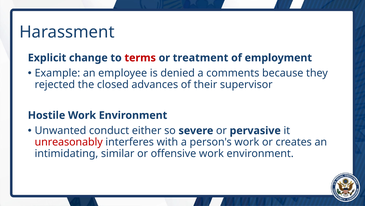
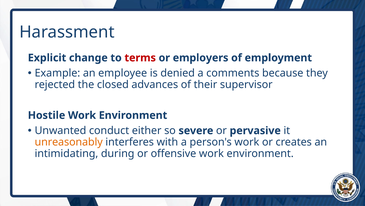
treatment: treatment -> employers (201, 58)
unreasonably colour: red -> orange (69, 142)
similar: similar -> during (118, 153)
